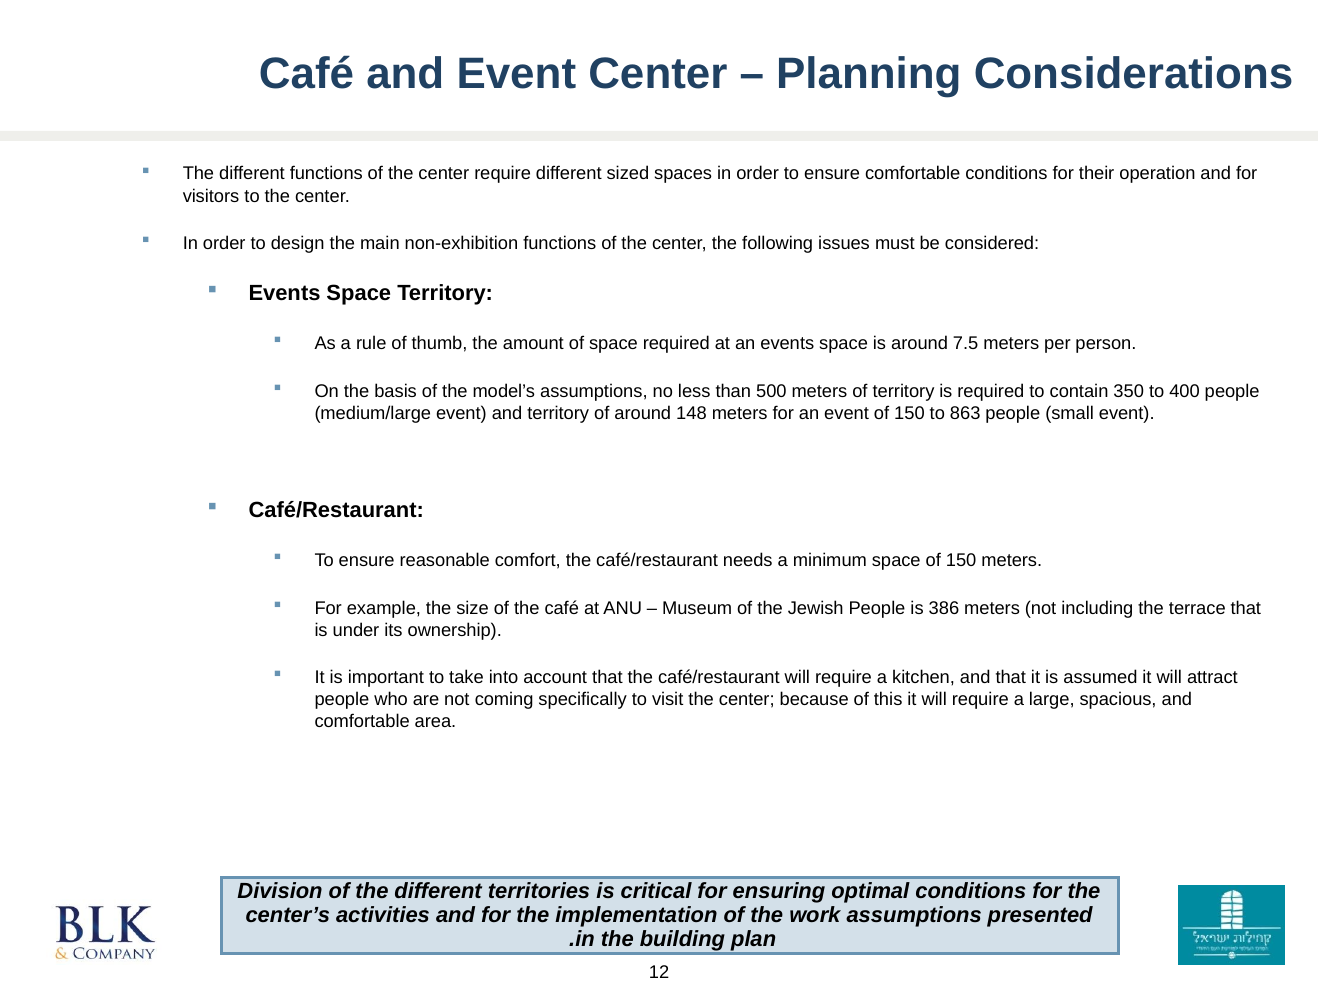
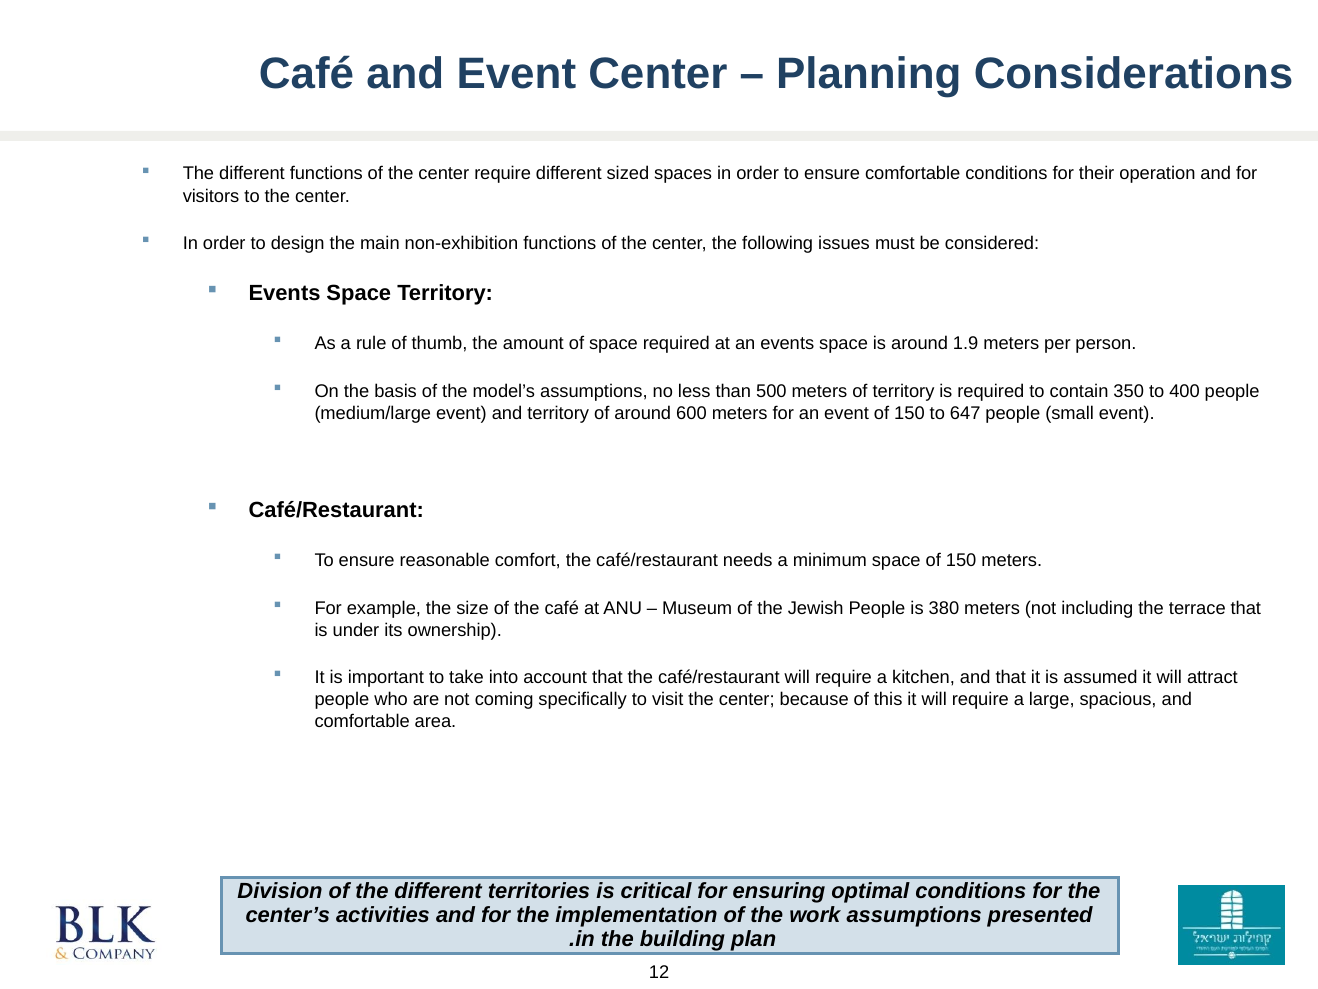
7.5: 7.5 -> 1.9 (966, 343)
148: 148 -> 600 (691, 413)
863: 863 -> 647 (965, 413)
386: 386 -> 380 (944, 608)
